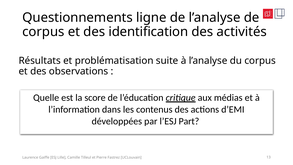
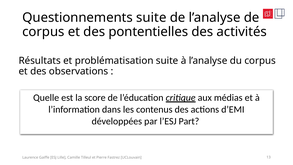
Questionnements ligne: ligne -> suite (151, 18)
identification: identification -> pontentielles (148, 32)
